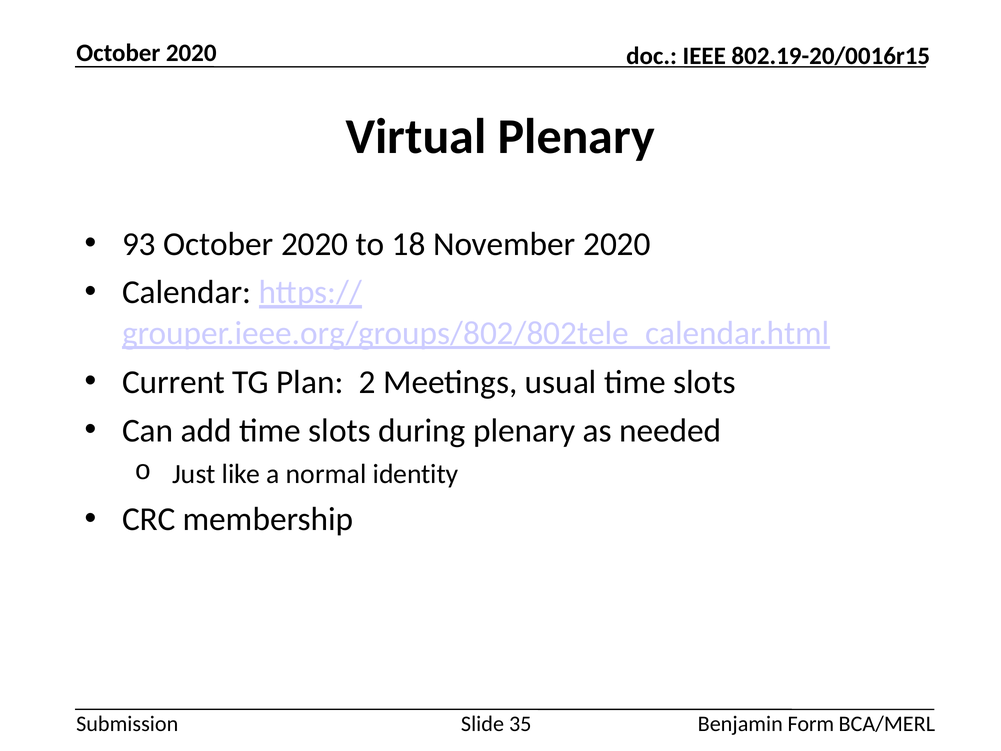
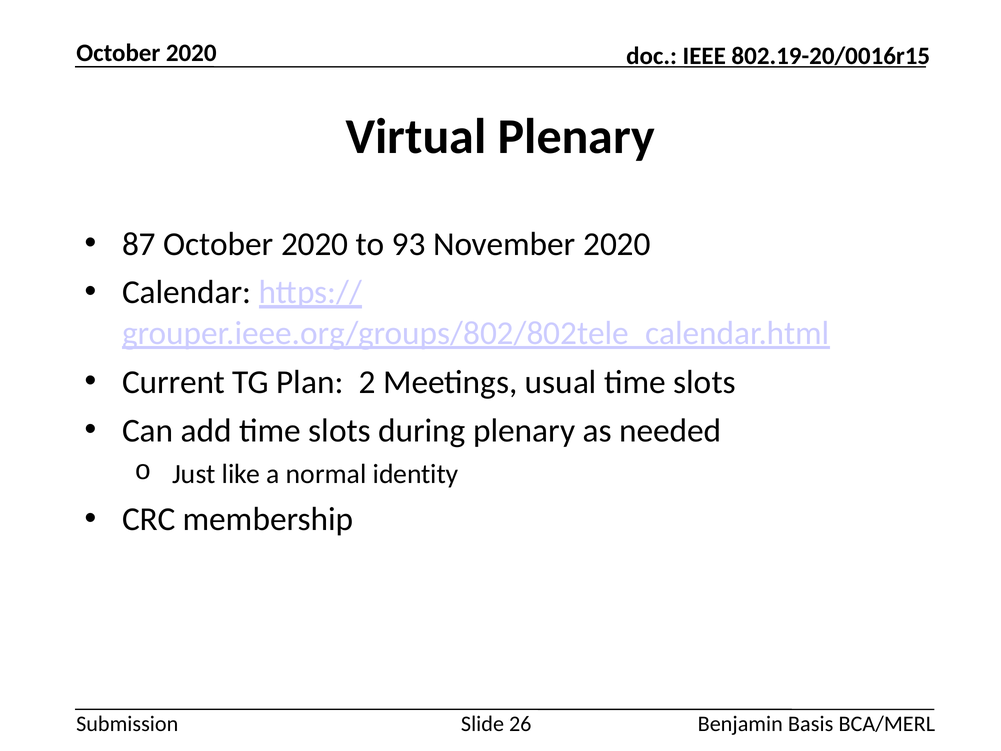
93: 93 -> 87 (139, 244)
18: 18 -> 93 (409, 244)
35: 35 -> 26 (520, 724)
Form: Form -> Basis (811, 724)
